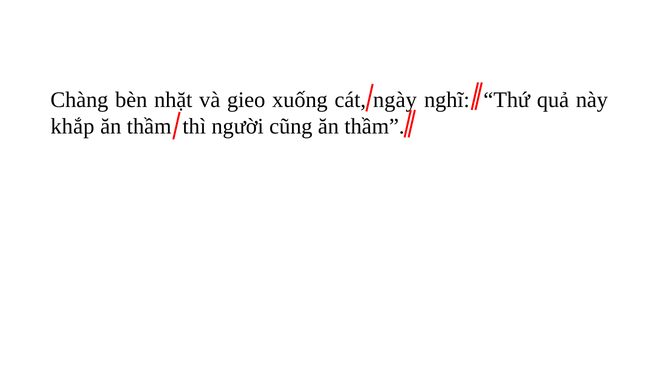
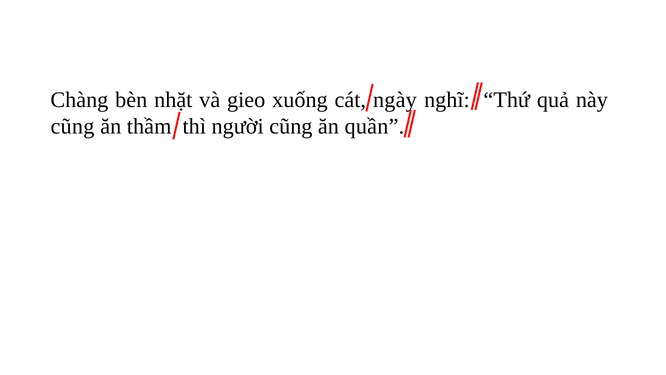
khắp: khắp -> cũng (72, 126)
cũng ăn thầm: thầm -> quần (374, 126)
